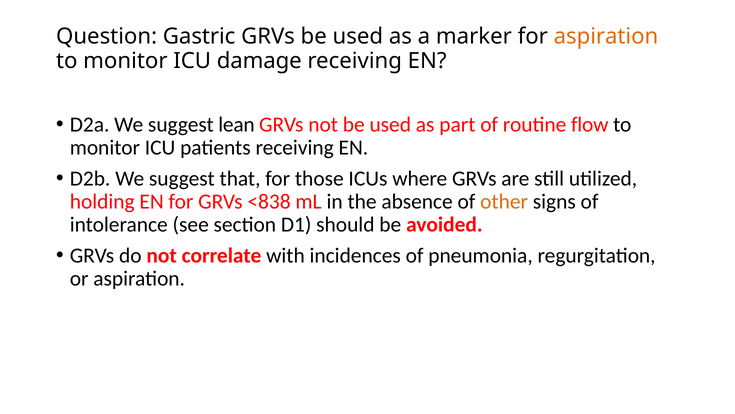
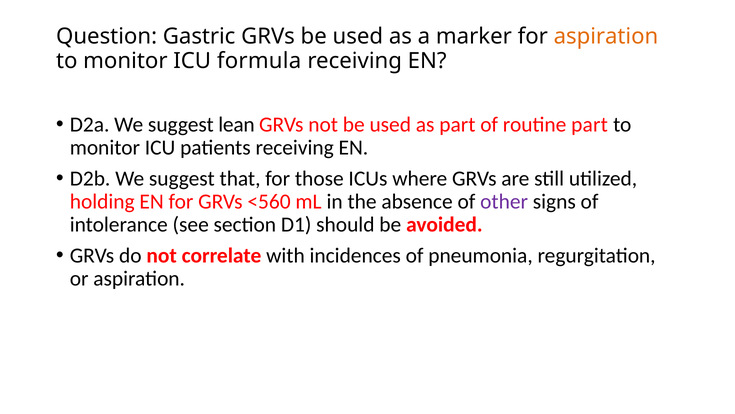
damage: damage -> formula (259, 61)
routine flow: flow -> part (590, 124)
<838: <838 -> <560 (269, 201)
other colour: orange -> purple (504, 201)
